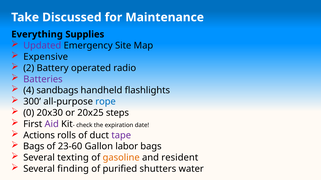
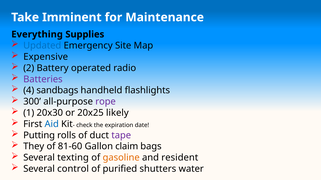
Discussed: Discussed -> Imminent (72, 17)
Updated colour: purple -> blue (42, 46)
rope colour: blue -> purple (106, 102)
0: 0 -> 1 (29, 113)
steps: steps -> likely (117, 113)
Aid colour: purple -> blue (52, 124)
Actions: Actions -> Putting (39, 136)
Bags: Bags -> They (34, 147)
23-60: 23-60 -> 81-60 (70, 147)
labor: labor -> claim (127, 147)
finding: finding -> control (73, 169)
